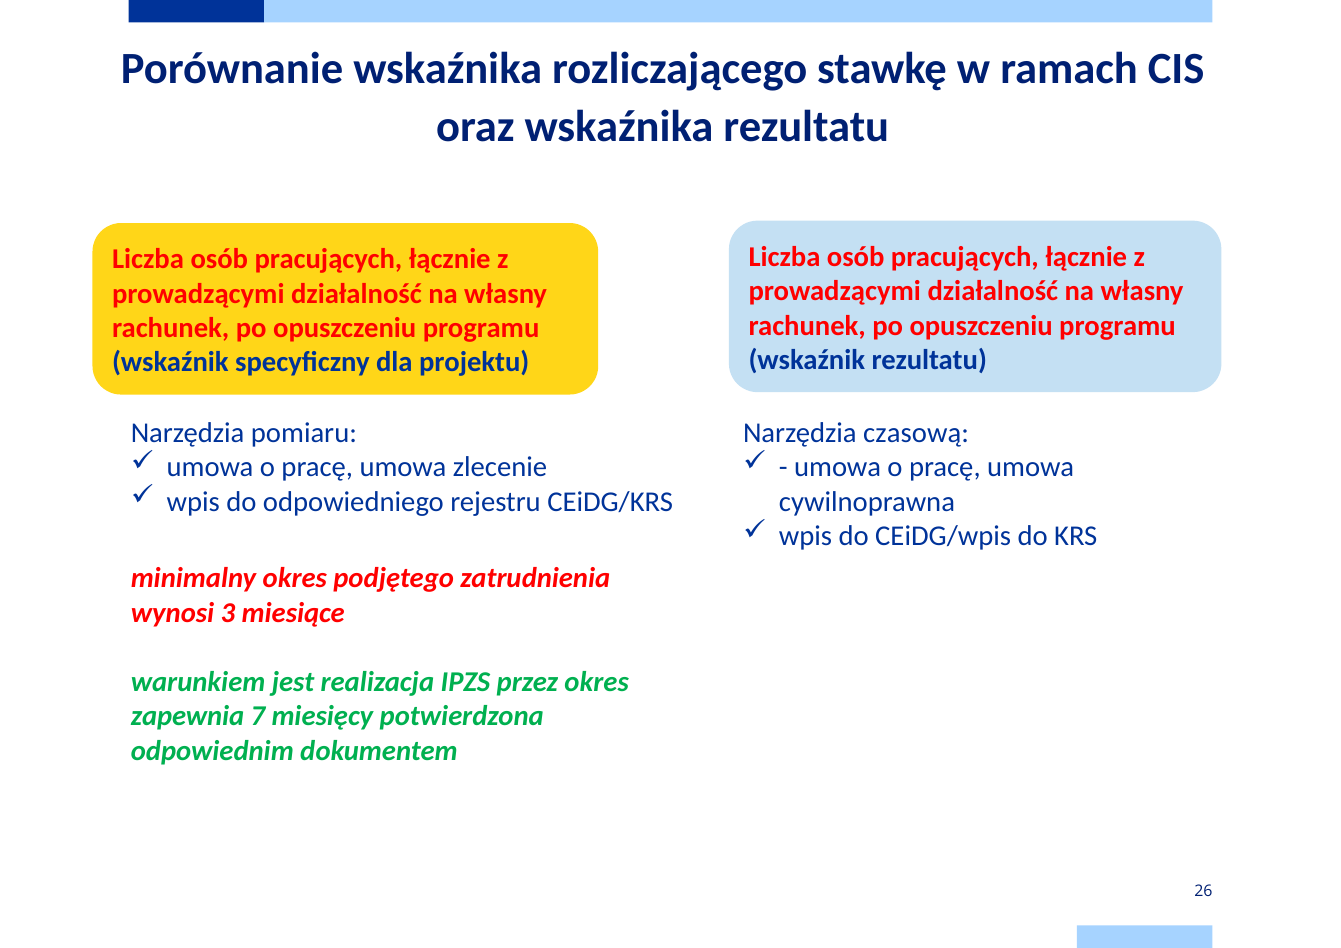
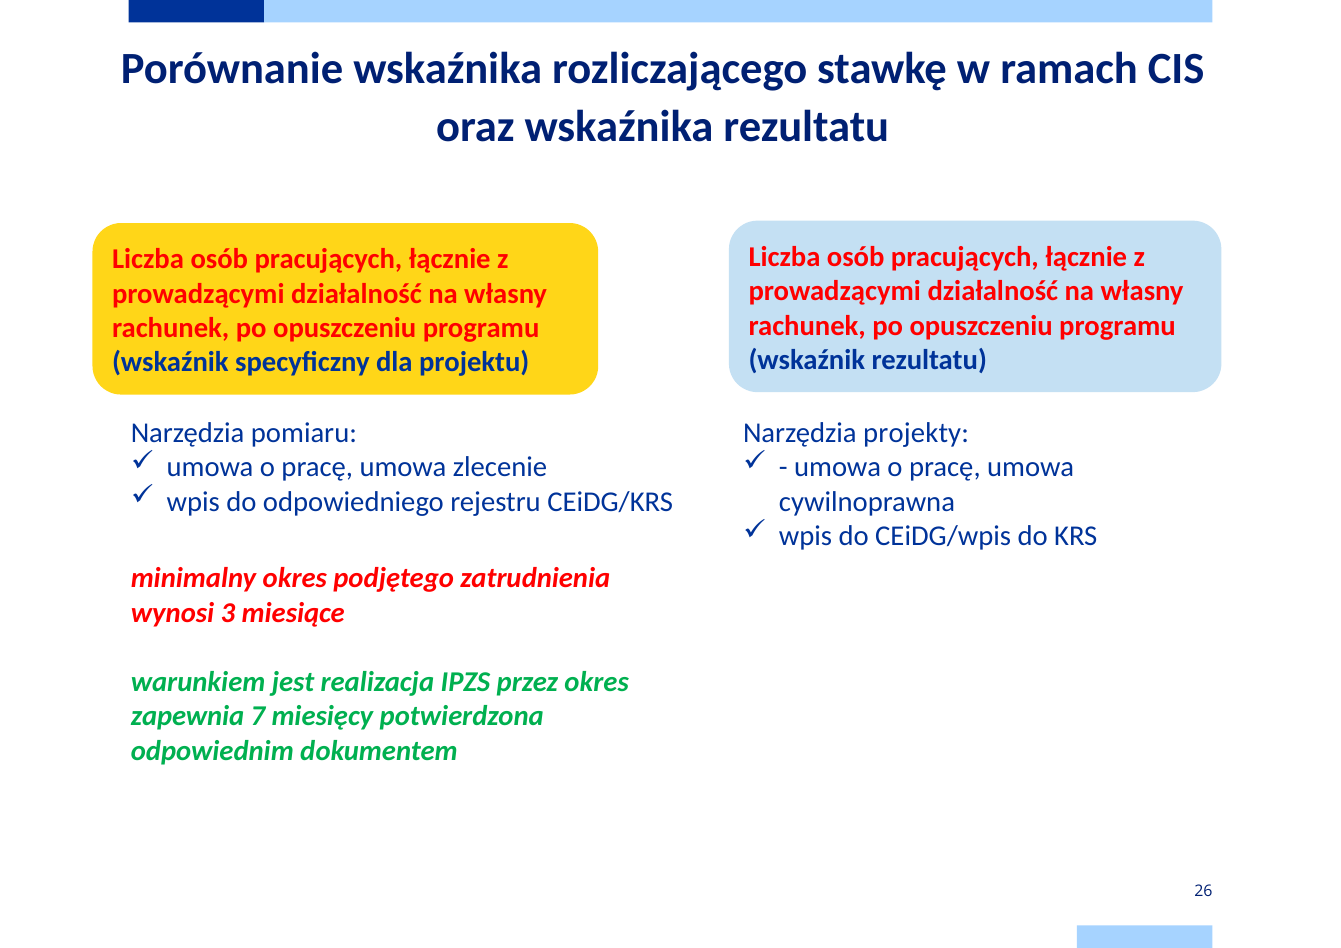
czasową: czasową -> projekty (916, 433)
